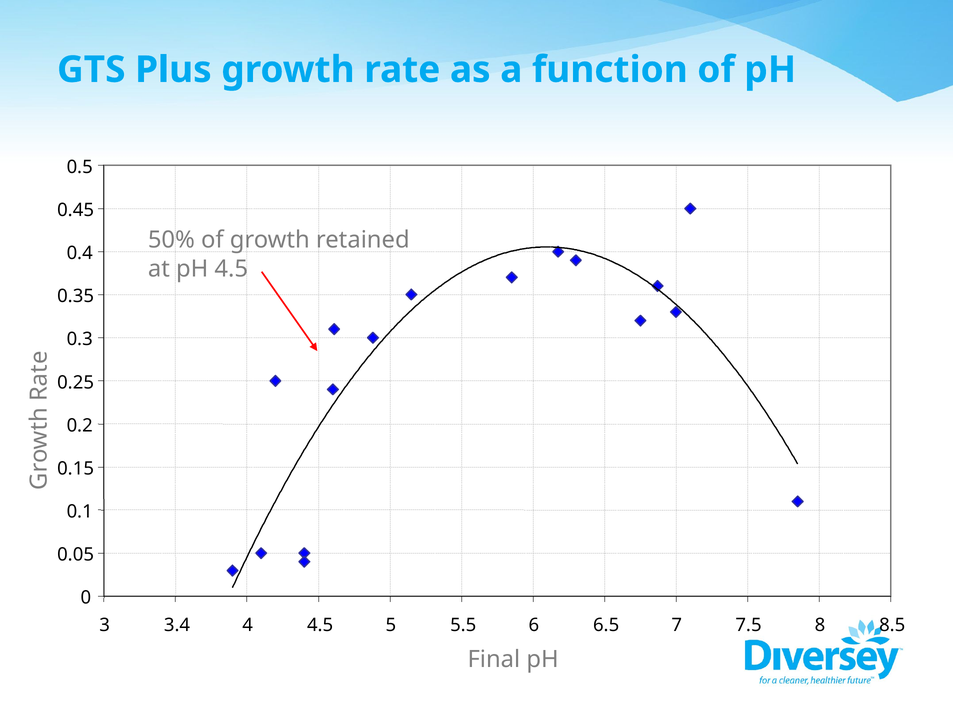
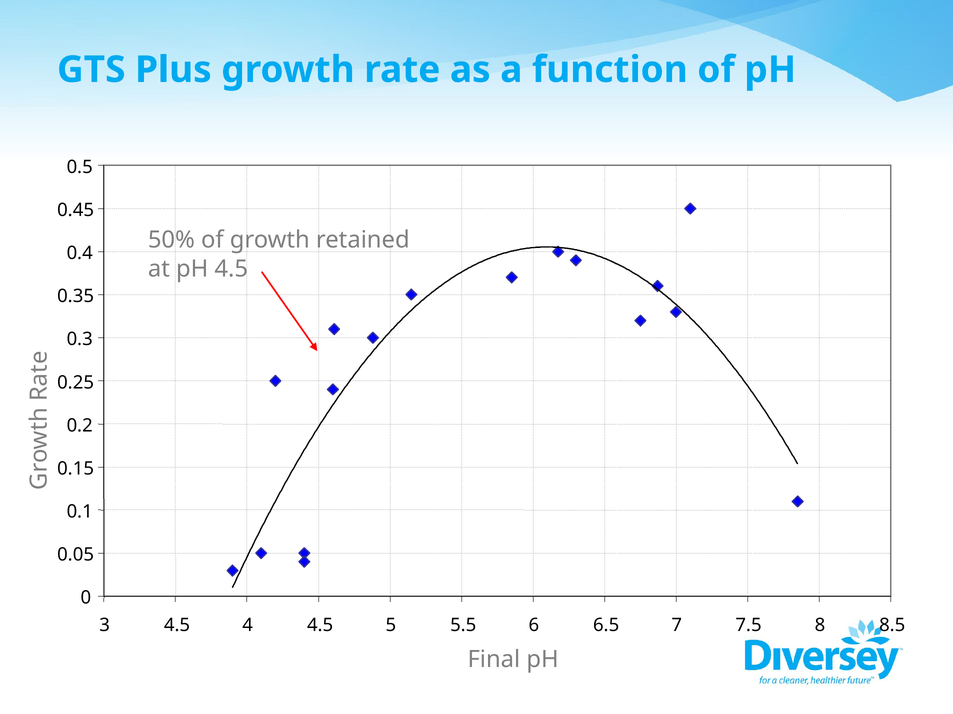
3 3.4: 3.4 -> 4.5 (177, 626)
